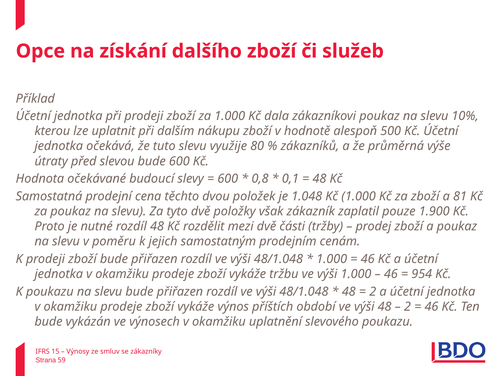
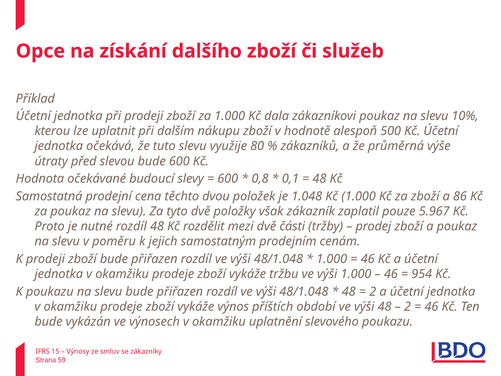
81: 81 -> 86 (460, 196)
1.900: 1.900 -> 5.967 (434, 211)
